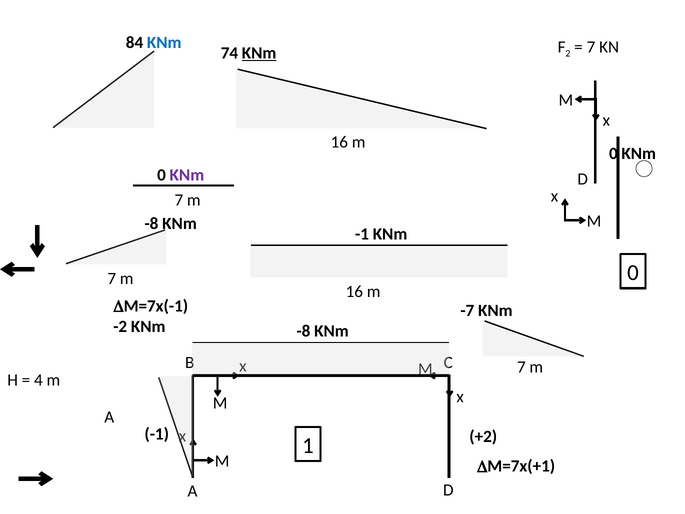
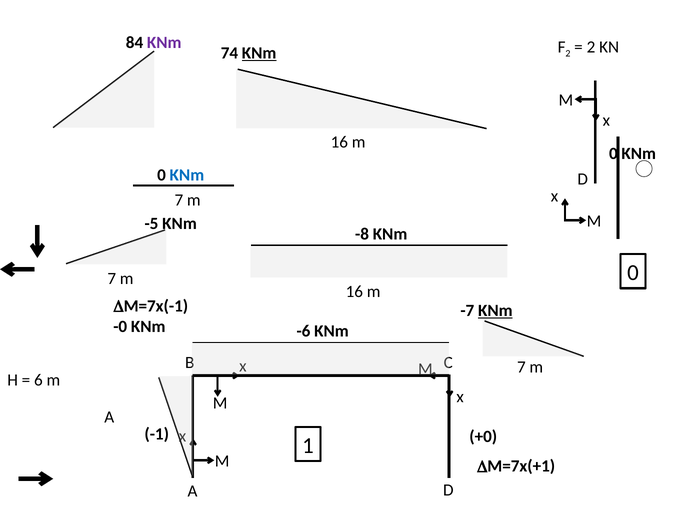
KNm colour: blue -> purple (164, 43)
7: 7 -> 2 (591, 47)
KNm colour: purple -> blue (187, 175)
-8: -8 -> -5 (151, 223)
-1: -1 -> -8 (362, 234)
KNm underline: none -> present (495, 310)
-2: -2 -> -0 (120, 326)
-8: -8 -> -6 (303, 331)
4: 4 -> 6 (38, 380)
+2: +2 -> +0 (483, 437)
